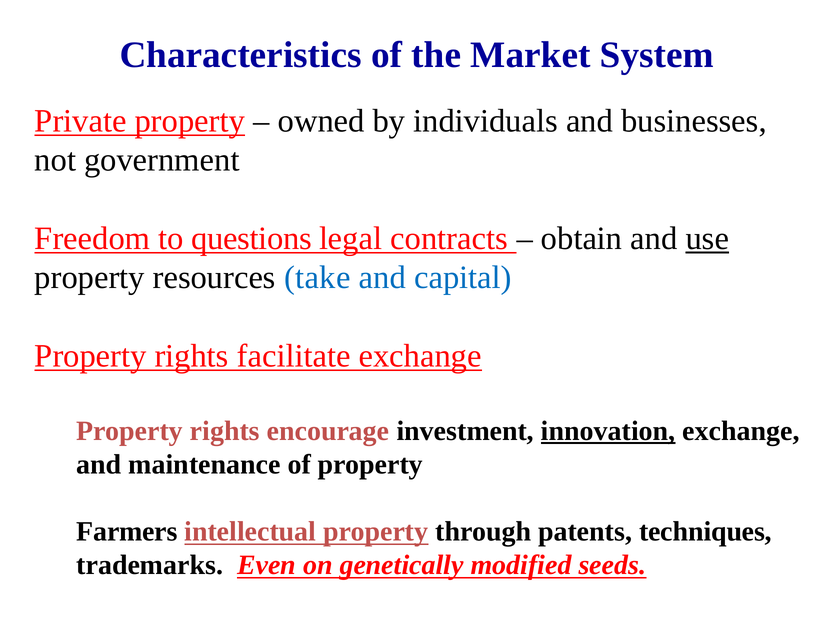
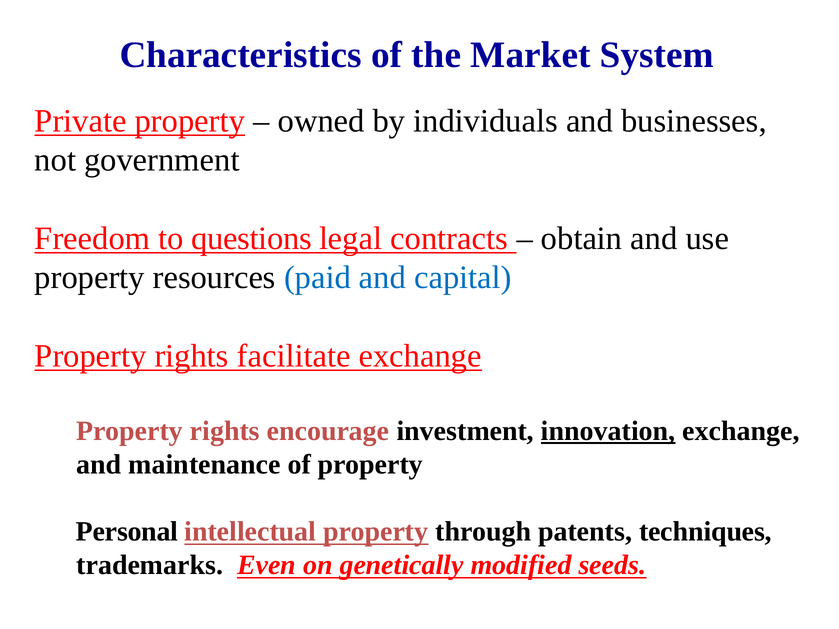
use underline: present -> none (707, 238)
take: take -> paid (318, 278)
Farmers: Farmers -> Personal (127, 532)
